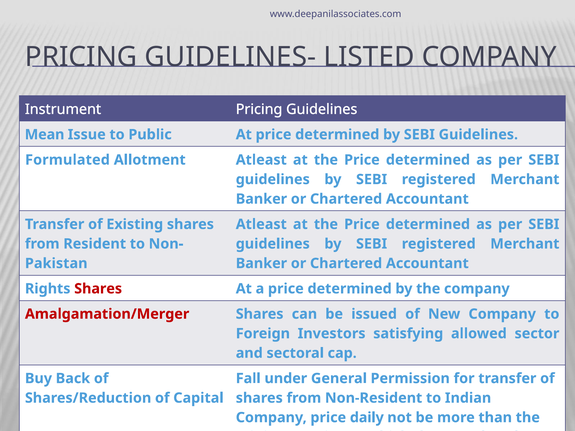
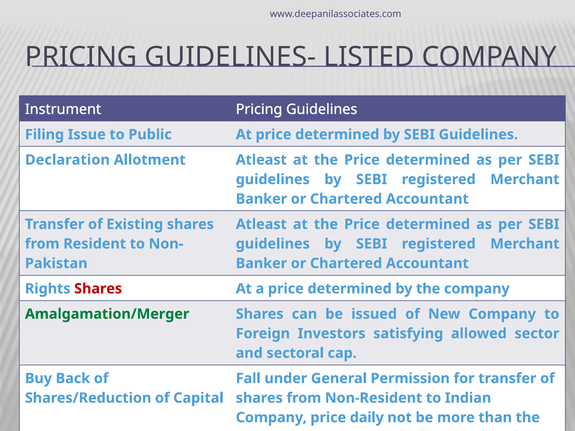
Mean: Mean -> Filing (45, 135)
Formulated: Formulated -> Declaration (67, 160)
Amalgamation/Merger colour: red -> green (107, 314)
